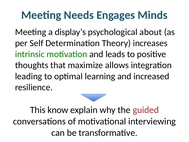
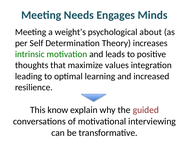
display’s: display’s -> weight’s (70, 32)
allows: allows -> values (117, 65)
